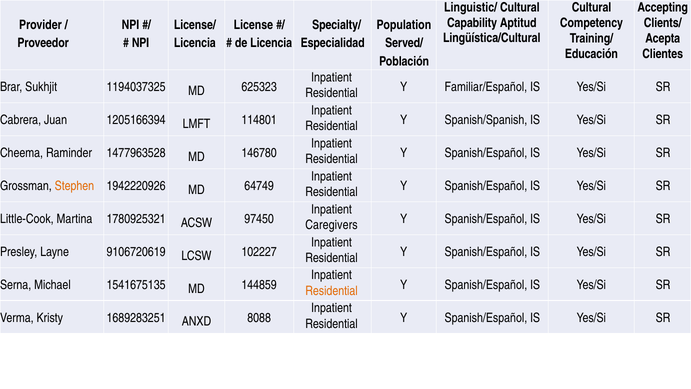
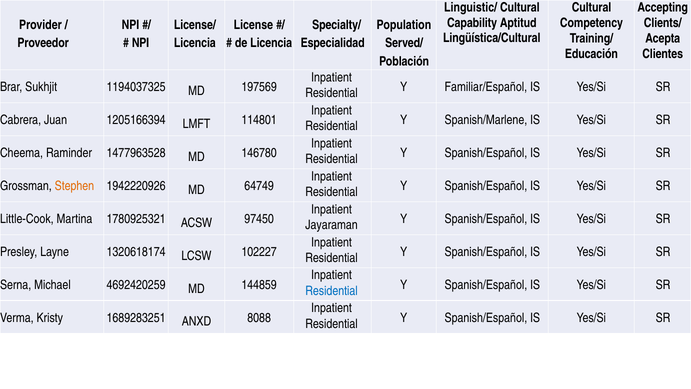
625323: 625323 -> 197569 (259, 87)
Spanish/Spanish: Spanish/Spanish -> Spanish/Marlene (486, 120)
Caregivers: Caregivers -> Jayaraman (331, 225)
9106720619: 9106720619 -> 1320618174 (136, 252)
1541675135: 1541675135 -> 4692420259 (136, 285)
Residential colour: orange -> blue (331, 291)
